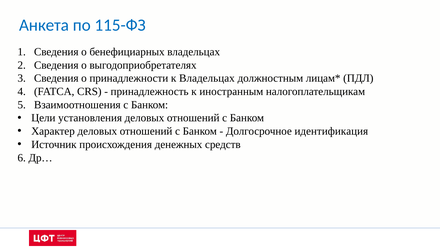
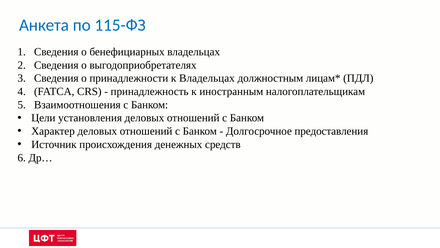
идентификация: идентификация -> предоставления (331, 131)
